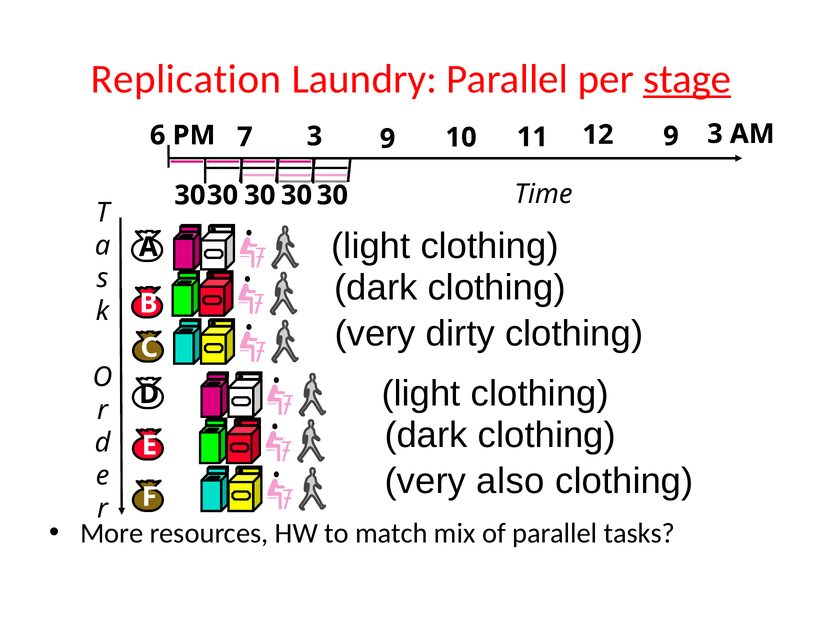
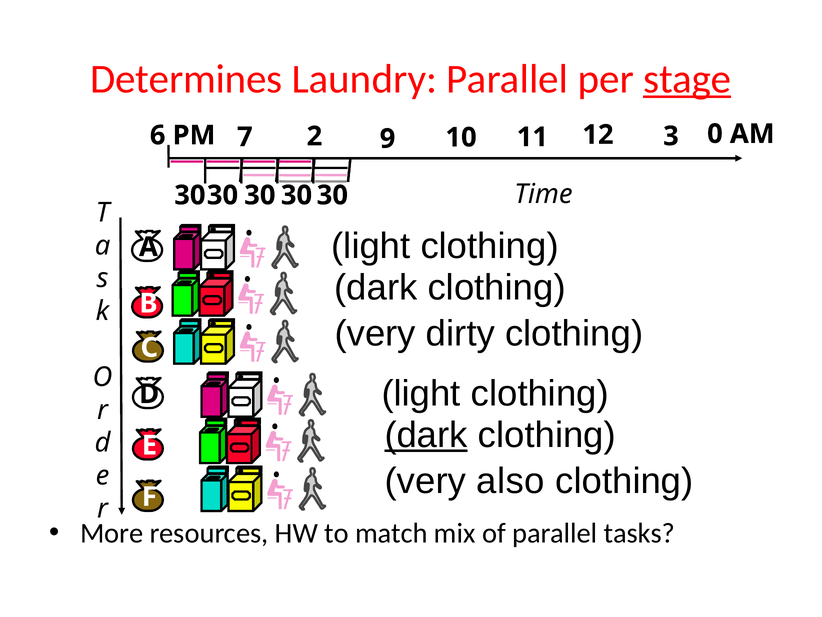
Replication: Replication -> Determines (186, 79)
12 3: 3 -> 0 (715, 134)
7 3: 3 -> 2 (314, 136)
11 9: 9 -> 3 (671, 136)
dark underline: none -> present (426, 435)
